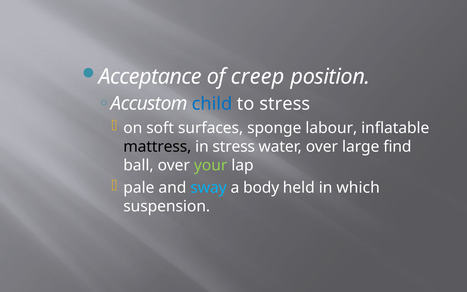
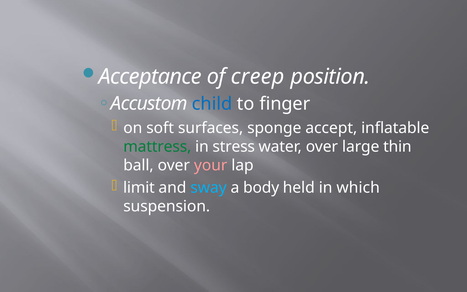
to stress: stress -> finger (285, 104)
labour: labour -> accept (331, 128)
mattress colour: black -> green (157, 147)
find: find -> thin (397, 147)
your colour: light green -> pink (211, 165)
pale: pale -> limit (139, 188)
